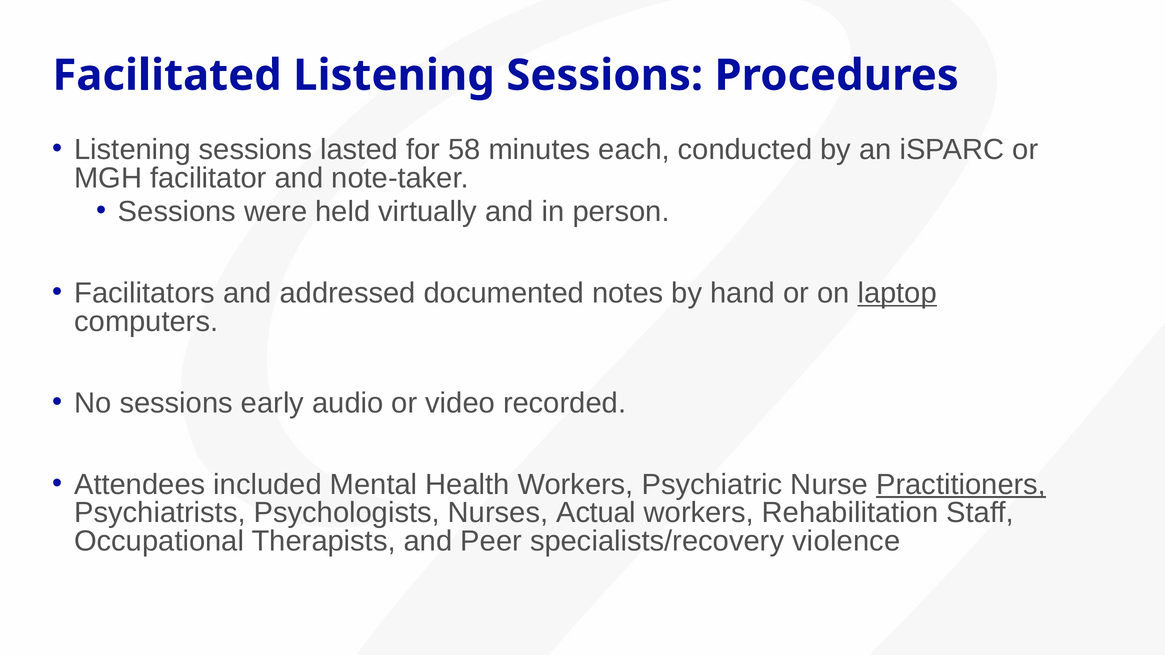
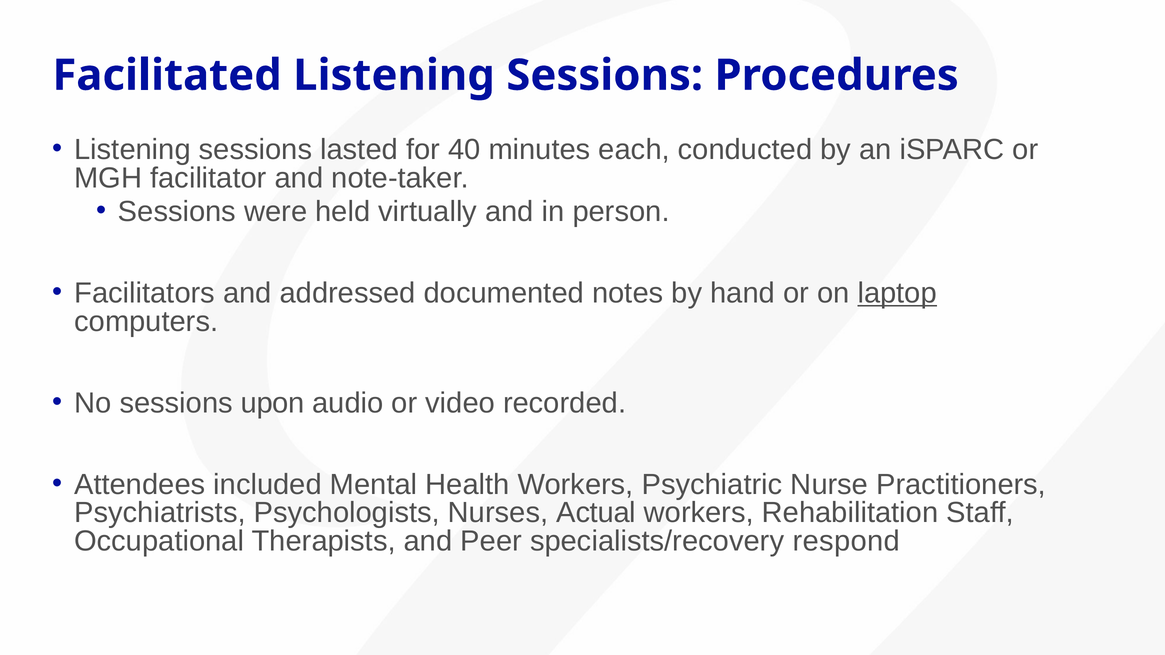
58: 58 -> 40 (464, 150)
early: early -> upon (273, 403)
Practitioners underline: present -> none (961, 485)
violence: violence -> respond (846, 541)
